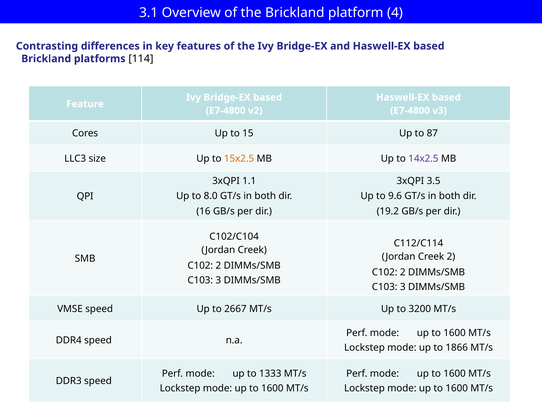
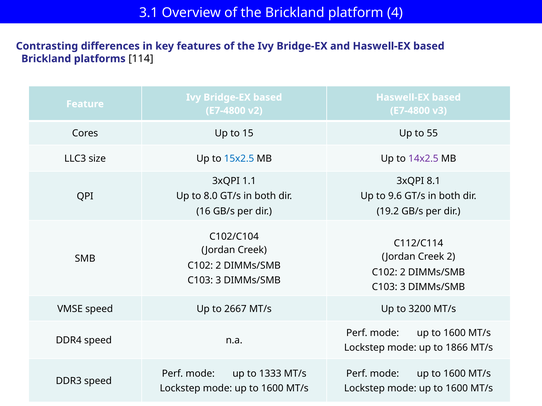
87: 87 -> 55 (432, 134)
15x2.5 colour: orange -> blue (239, 159)
3.5: 3.5 -> 8.1 (434, 181)
